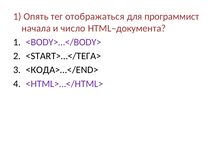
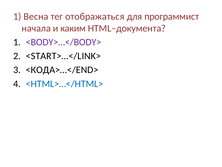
Опять: Опять -> Весна (36, 16)
число: число -> каким (73, 28)
<START>…</ТЕГА>: <START>…</ТЕГА> -> <START>…</LINK> (63, 56)
<HTML>…</HTML> colour: purple -> blue (64, 84)
